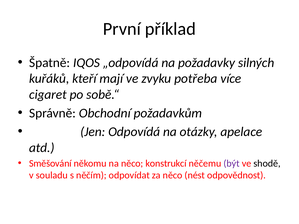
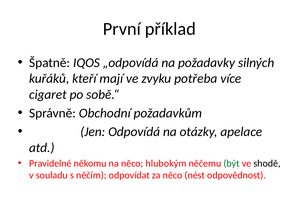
Směšování: Směšování -> Pravidelné (50, 164)
konstrukcí: konstrukcí -> hlubokým (166, 164)
být colour: purple -> green (232, 164)
